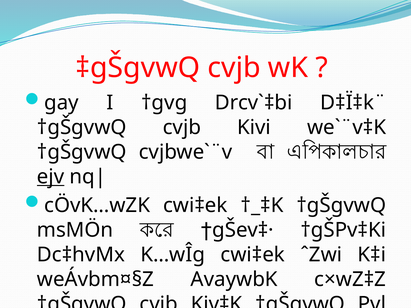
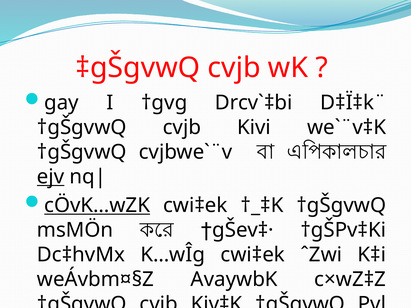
cÖvK…wZK underline: none -> present (97, 206)
